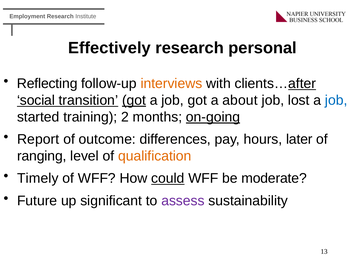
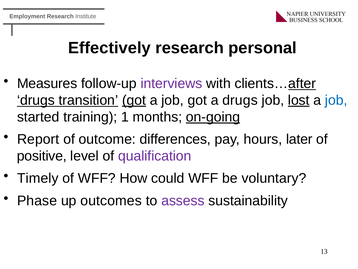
Reflecting: Reflecting -> Measures (47, 83)
interviews colour: orange -> purple (171, 83)
social: social -> drugs (36, 100)
a about: about -> drugs (240, 100)
lost underline: none -> present (299, 100)
2: 2 -> 1 (125, 117)
ranging: ranging -> positive (42, 156)
qualification colour: orange -> purple (155, 156)
could underline: present -> none (168, 178)
moderate: moderate -> voluntary (274, 178)
Future: Future -> Phase (37, 200)
significant: significant -> outcomes (111, 200)
